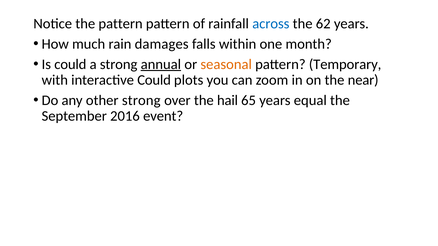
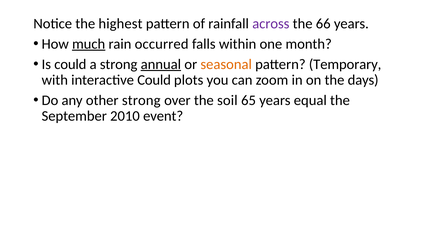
the pattern: pattern -> highest (120, 24)
across colour: blue -> purple (271, 24)
62: 62 -> 66 (323, 24)
much underline: none -> present (89, 44)
damages: damages -> occurred (162, 44)
near: near -> days (363, 80)
hail: hail -> soil (227, 100)
2016: 2016 -> 2010 (125, 116)
